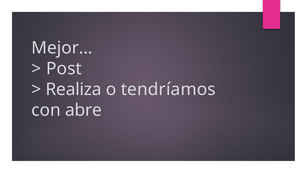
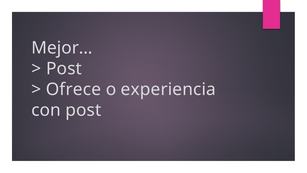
Realiza: Realiza -> Ofrece (73, 89)
tendríamos: tendríamos -> experiencia (168, 89)
con abre: abre -> post (83, 110)
